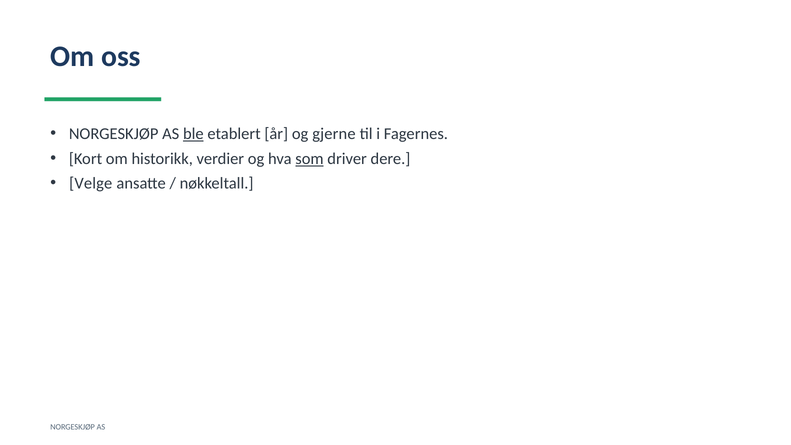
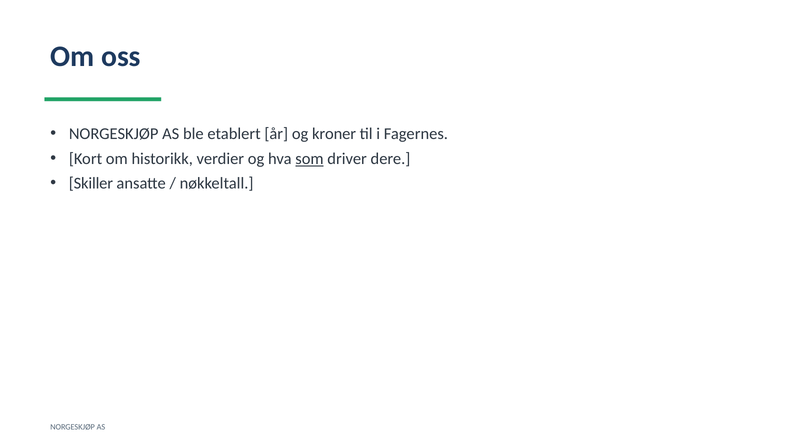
ble underline: present -> none (193, 134)
gjerne: gjerne -> kroner (334, 134)
Velge: Velge -> Skiller (91, 183)
